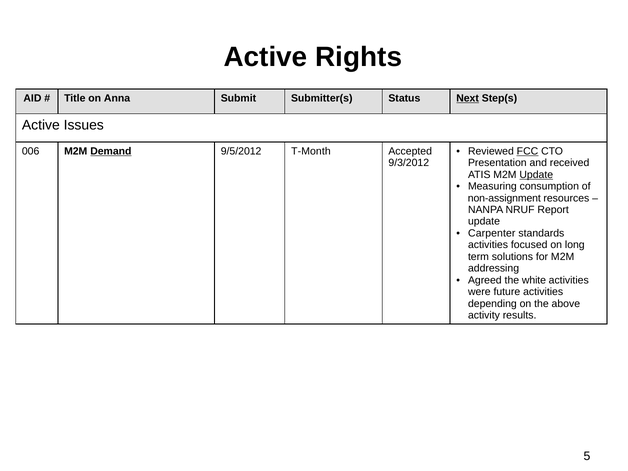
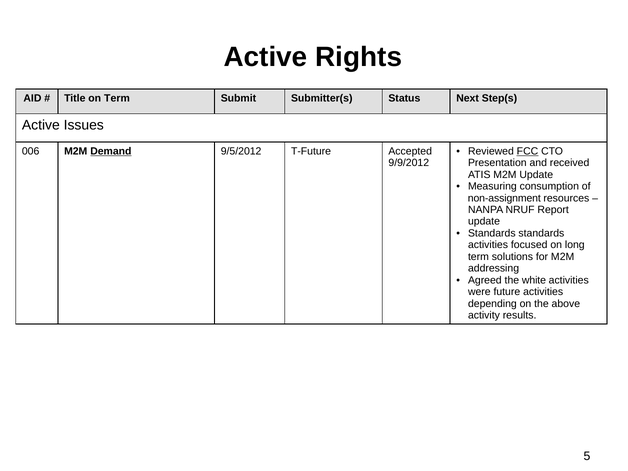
on Anna: Anna -> Term (117, 98)
Next underline: present -> none (468, 98)
T-Month: T-Month -> T-Future (311, 151)
9/3/2012: 9/3/2012 -> 9/9/2012 (409, 163)
Update underline: present -> none (536, 175)
Carpenter: Carpenter -> Standards (492, 233)
